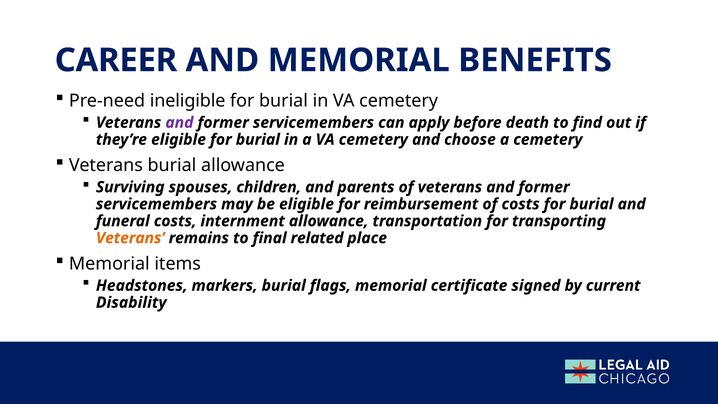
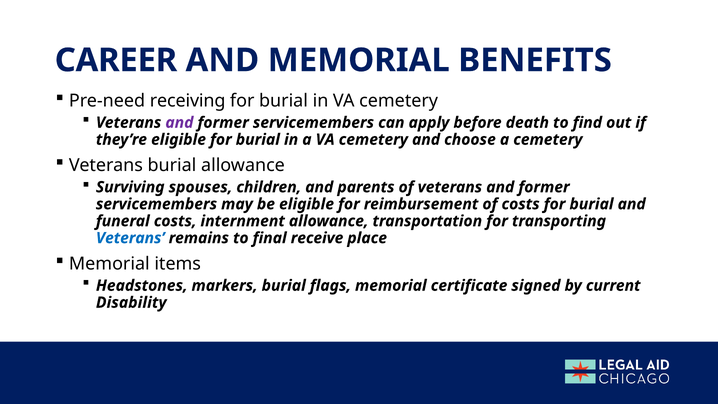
ineligible: ineligible -> receiving (188, 101)
Veterans colour: orange -> blue (130, 238)
related: related -> receive (317, 238)
